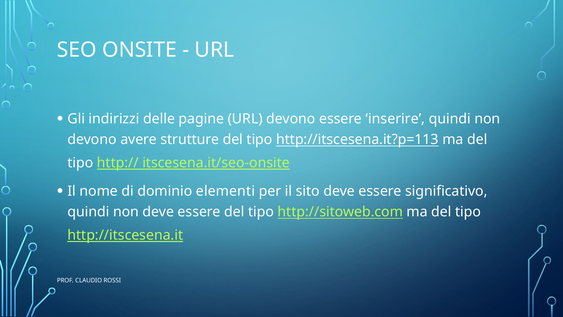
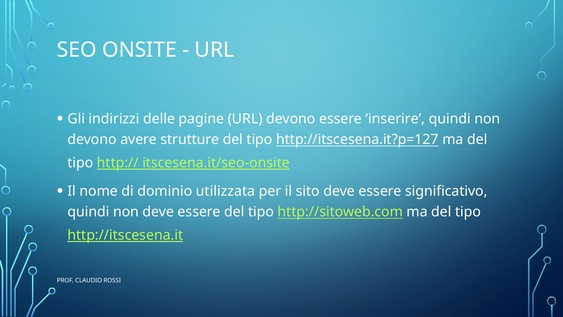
http://itscesena.it?p=113: http://itscesena.it?p=113 -> http://itscesena.it?p=127 (357, 140)
elementi: elementi -> utilizzata (226, 191)
